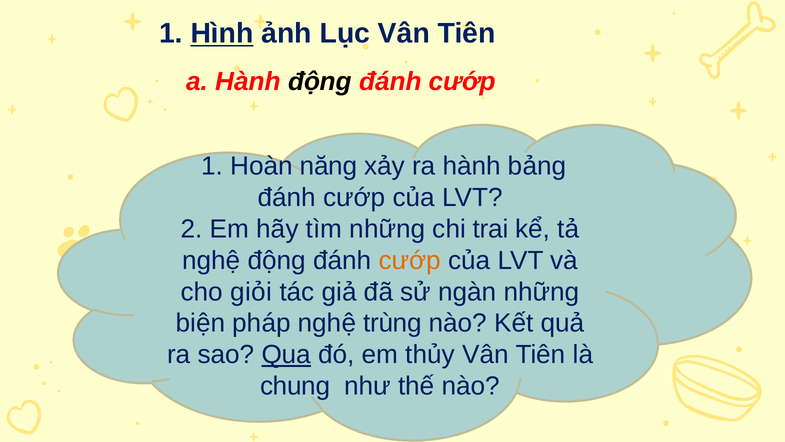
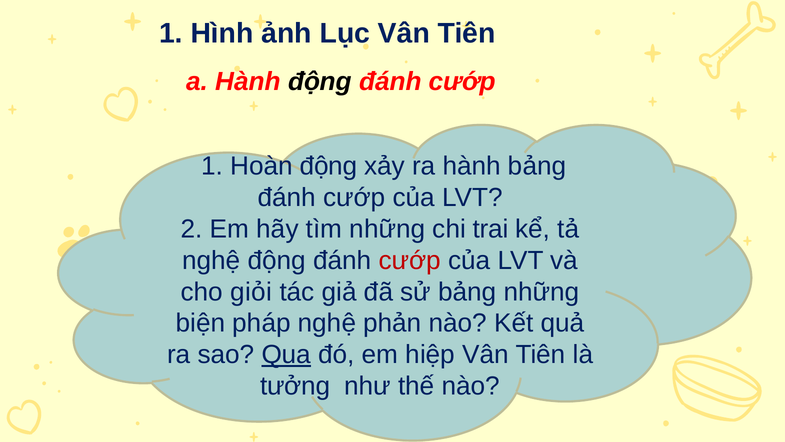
Hình underline: present -> none (222, 33)
Hoàn năng: năng -> động (329, 166)
cướp colour: orange -> red (410, 260)
sử ngàn: ngàn -> bảng (467, 292)
trùng: trùng -> phản (392, 323)
thủy: thủy -> hiệp (430, 354)
chung: chung -> tưởng (295, 386)
